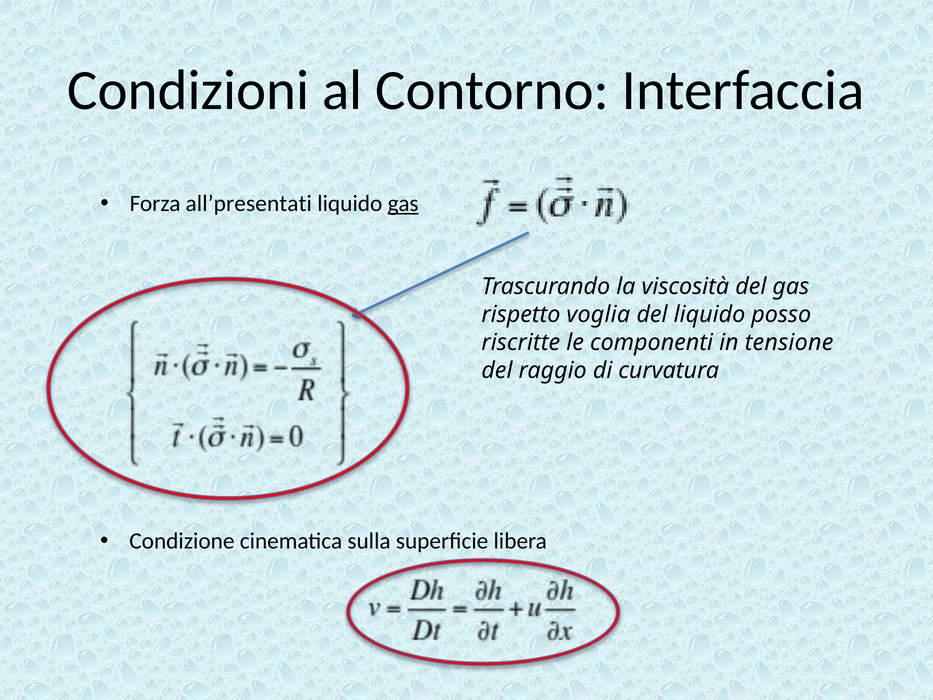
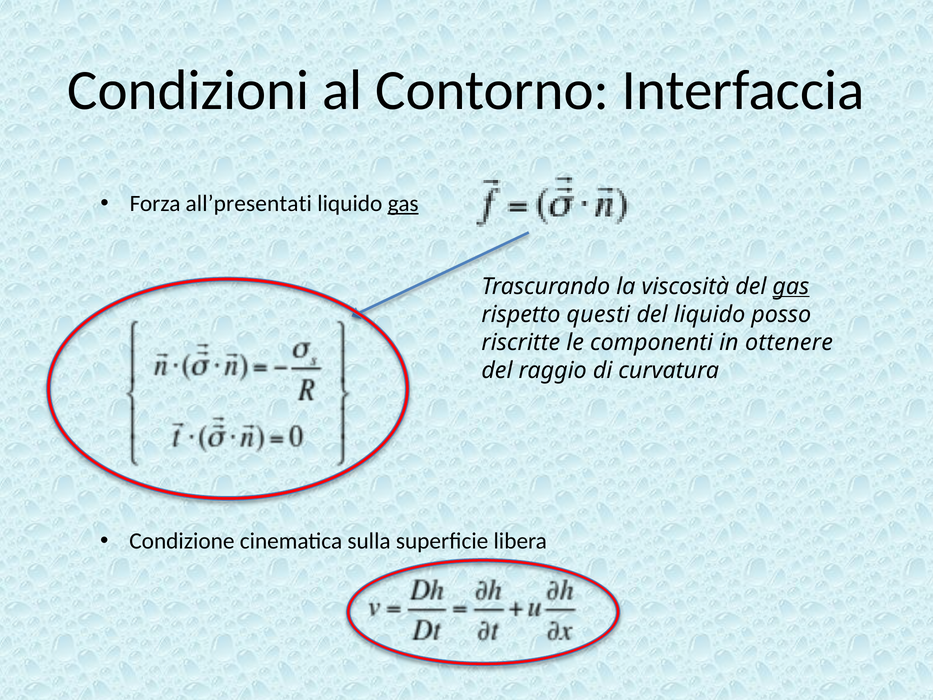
gas underline: none -> present (791, 286)
voglia: voglia -> questi (598, 314)
tensione: tensione -> ottenere (789, 342)
